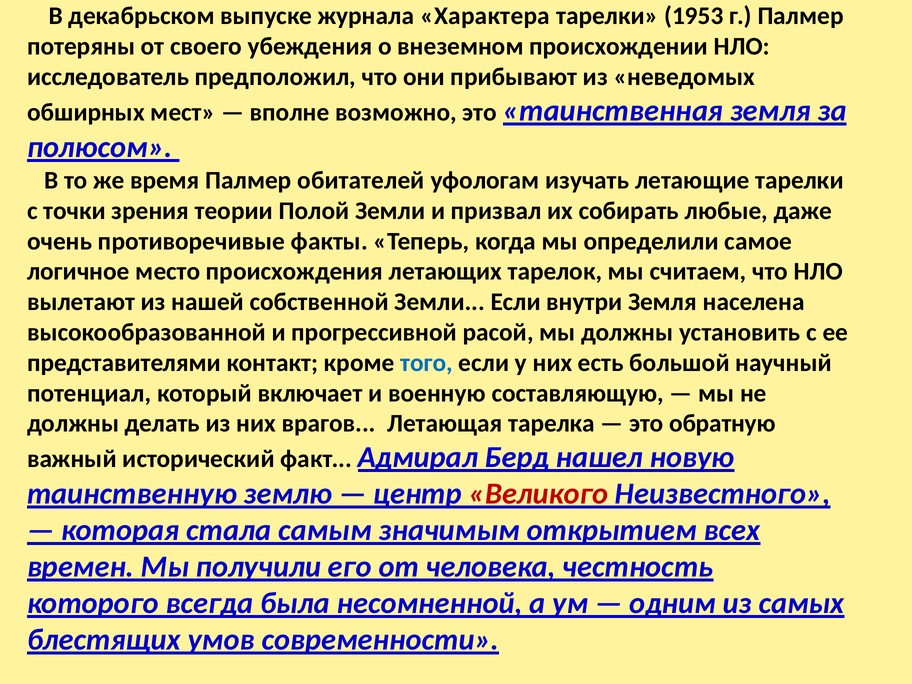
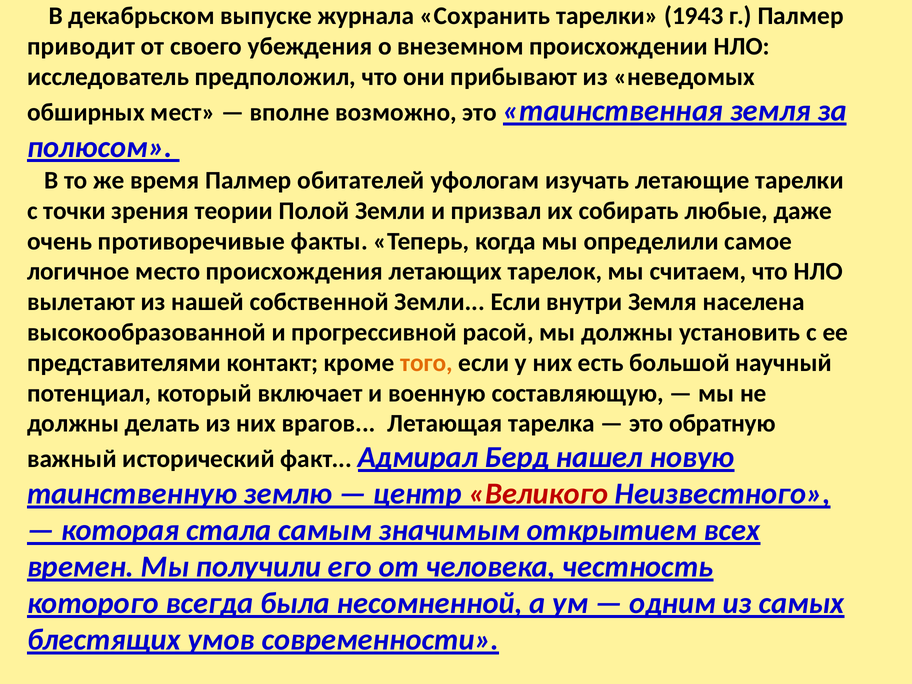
Характера: Характера -> Сохранить (485, 16)
1953: 1953 -> 1943 (694, 16)
потеряны: потеряны -> приводит (81, 47)
того colour: blue -> orange (426, 363)
